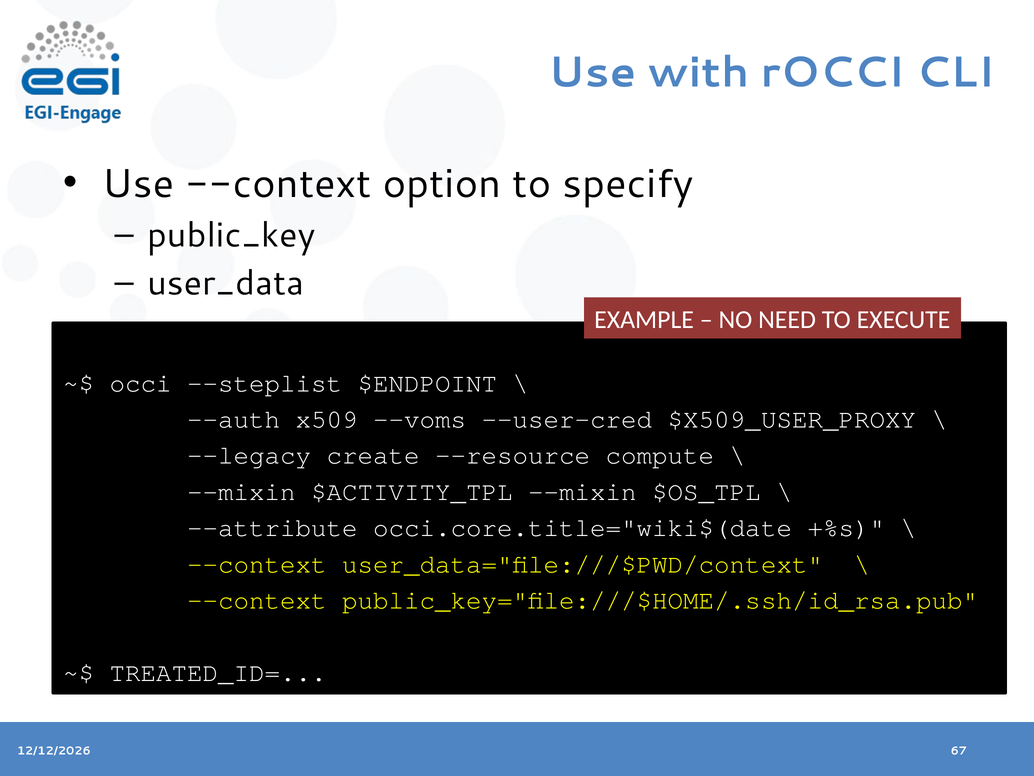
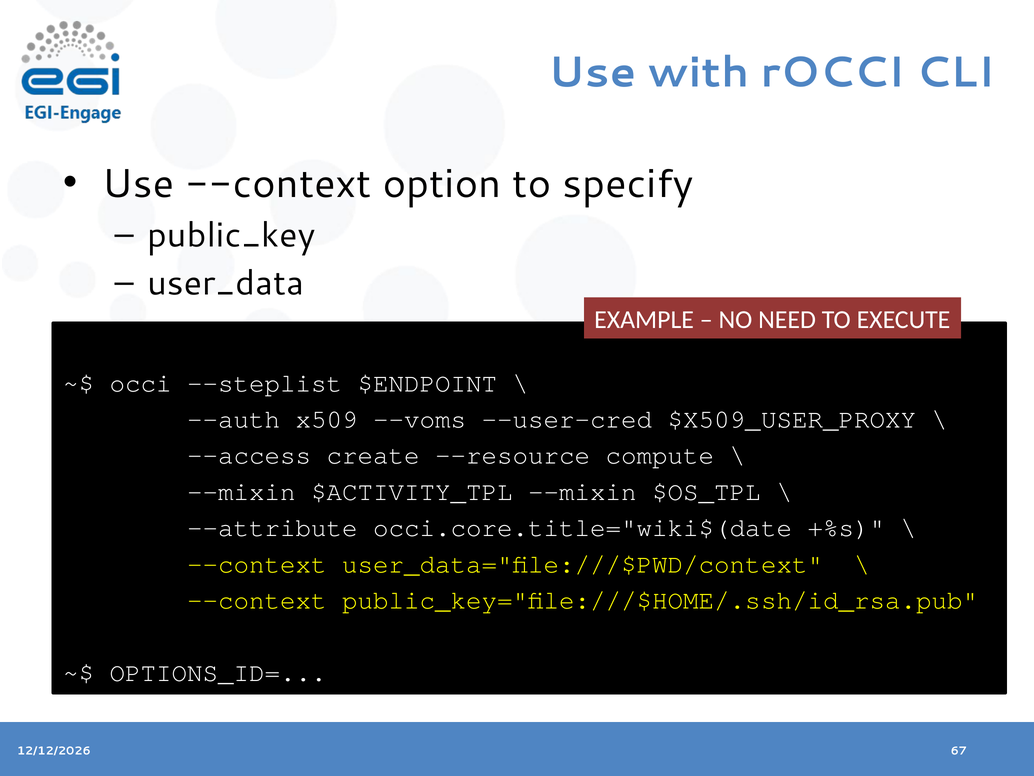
--legacy: --legacy -> --access (249, 455)
TREATED_ID=: TREATED_ID= -> OPTIONS_ID= (218, 672)
